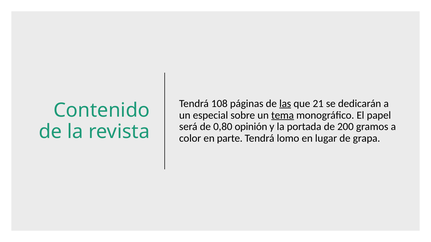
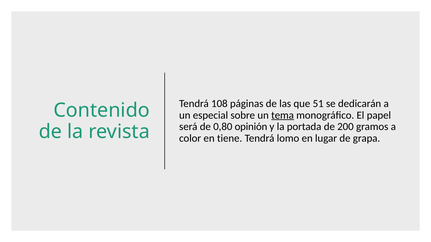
las underline: present -> none (285, 104)
21: 21 -> 51 (318, 104)
parte: parte -> tiene (230, 139)
